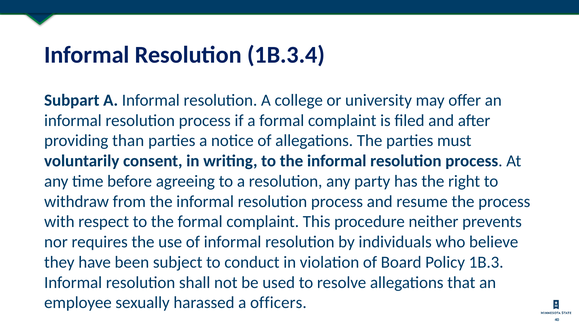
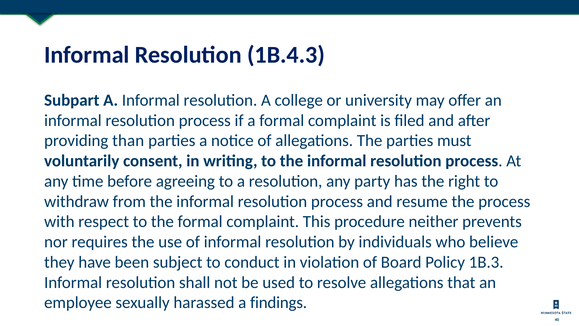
1B.3.4: 1B.3.4 -> 1B.4.3 (286, 55)
officers: officers -> findings (279, 302)
